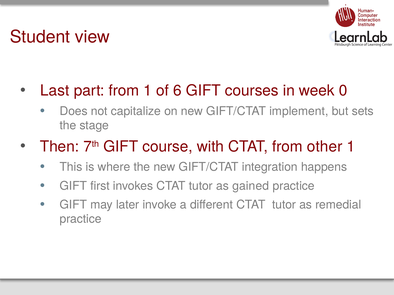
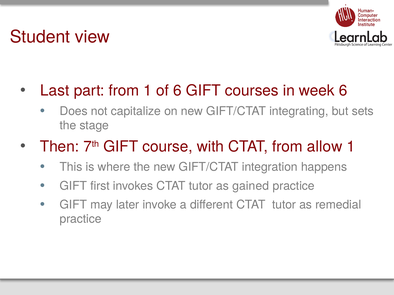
week 0: 0 -> 6 (343, 91)
implement: implement -> integrating (299, 111)
other: other -> allow (325, 147)
